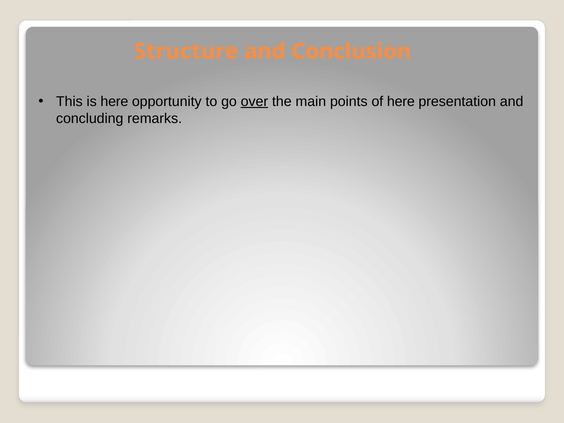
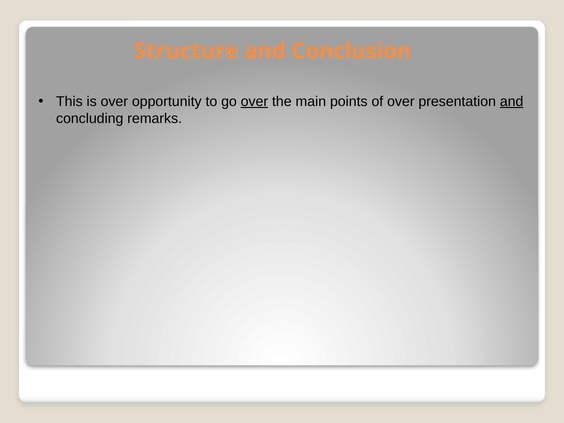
is here: here -> over (114, 102)
of here: here -> over (401, 102)
and underline: none -> present (512, 102)
